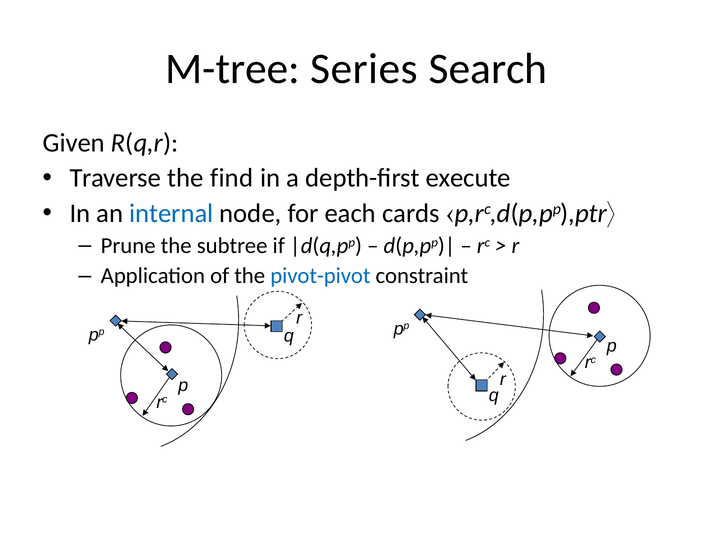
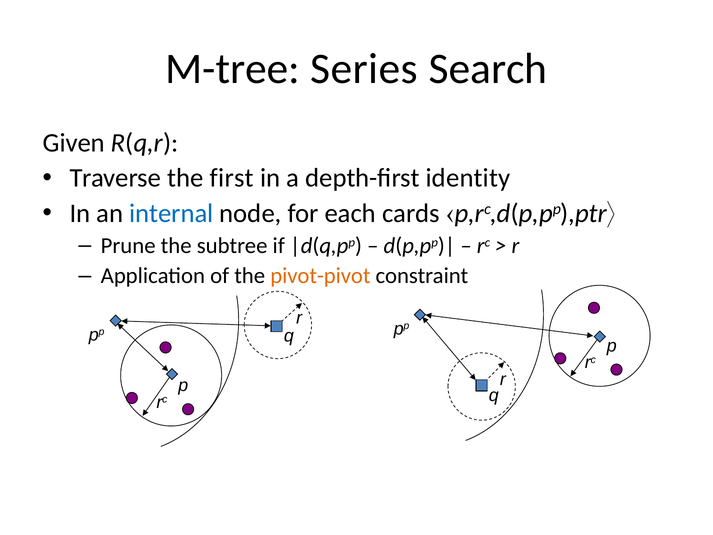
find: find -> first (232, 178)
execute: execute -> identity (468, 178)
pivot-pivot colour: blue -> orange (320, 276)
